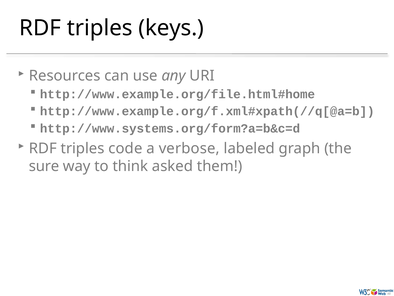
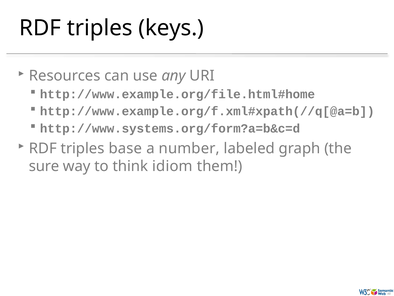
code: code -> base (125, 148)
verbose: verbose -> number (189, 148)
asked: asked -> idiom (172, 166)
